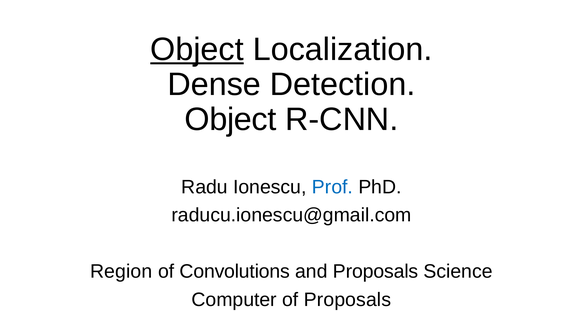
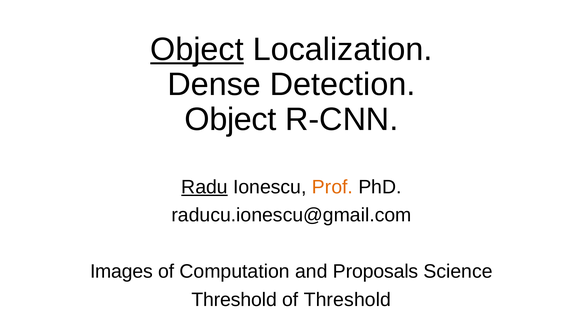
Radu underline: none -> present (205, 187)
Prof colour: blue -> orange (332, 187)
Region: Region -> Images (121, 271)
Convolutions: Convolutions -> Computation (235, 271)
Computer: Computer -> Threshold (234, 300)
of Proposals: Proposals -> Threshold (347, 300)
